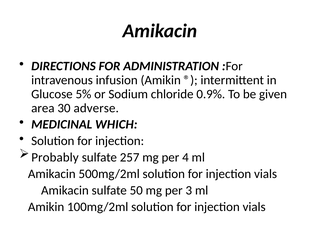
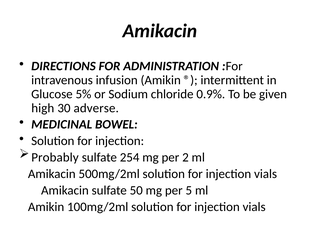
area: area -> high (43, 108)
WHICH: WHICH -> BOWEL (116, 124)
257: 257 -> 254 (130, 157)
4: 4 -> 2 (185, 157)
3: 3 -> 5 (189, 190)
